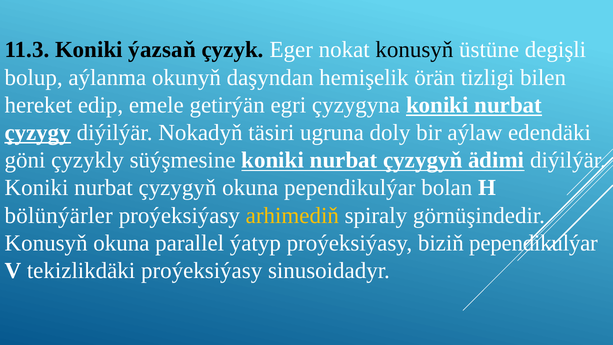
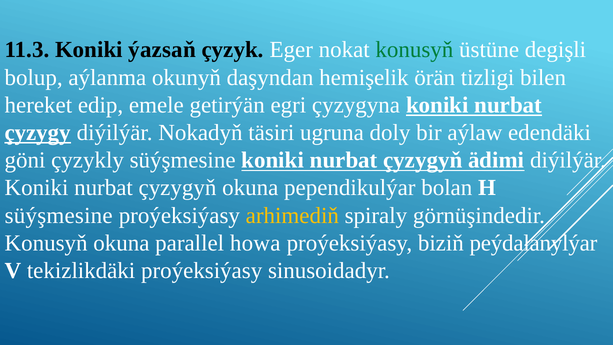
konusyň colour: black -> green (414, 50)
bölünýärler: bölünýärler -> süýşmesine (59, 215)
ýatyp: ýatyp -> howa (255, 243)
biziň pependikulýar: pependikulýar -> peýdalanylýar (533, 243)
